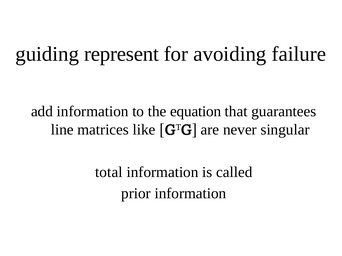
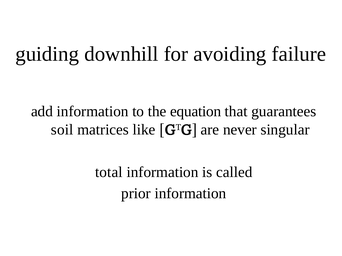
represent: represent -> downhill (121, 54)
line: line -> soil (62, 130)
